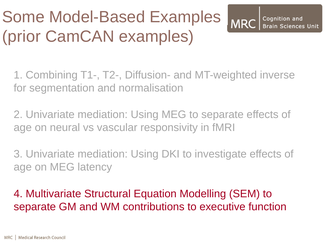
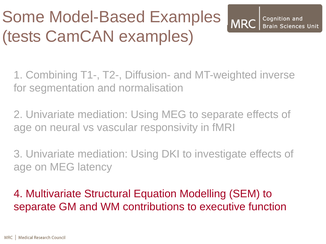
prior: prior -> tests (22, 37)
